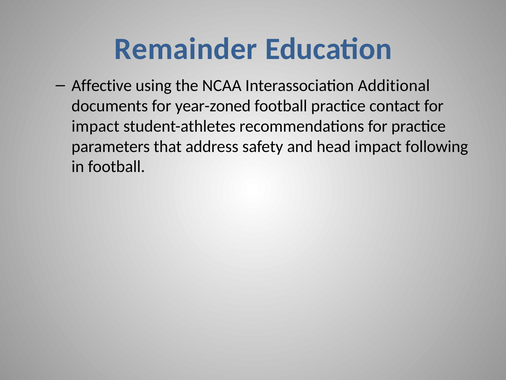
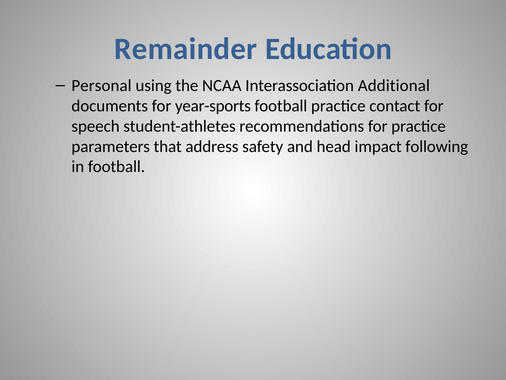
Affective: Affective -> Personal (102, 86)
year-zoned: year-zoned -> year-sports (213, 106)
impact: impact -> speech (96, 126)
